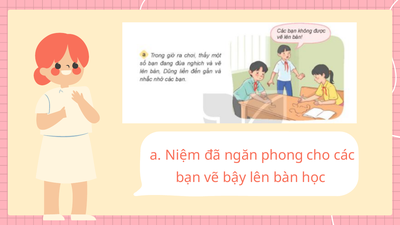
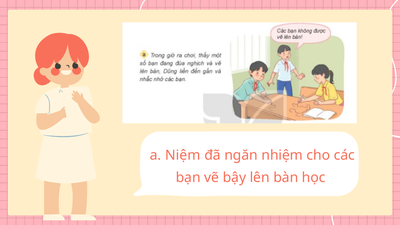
phong: phong -> nhiệm (282, 155)
